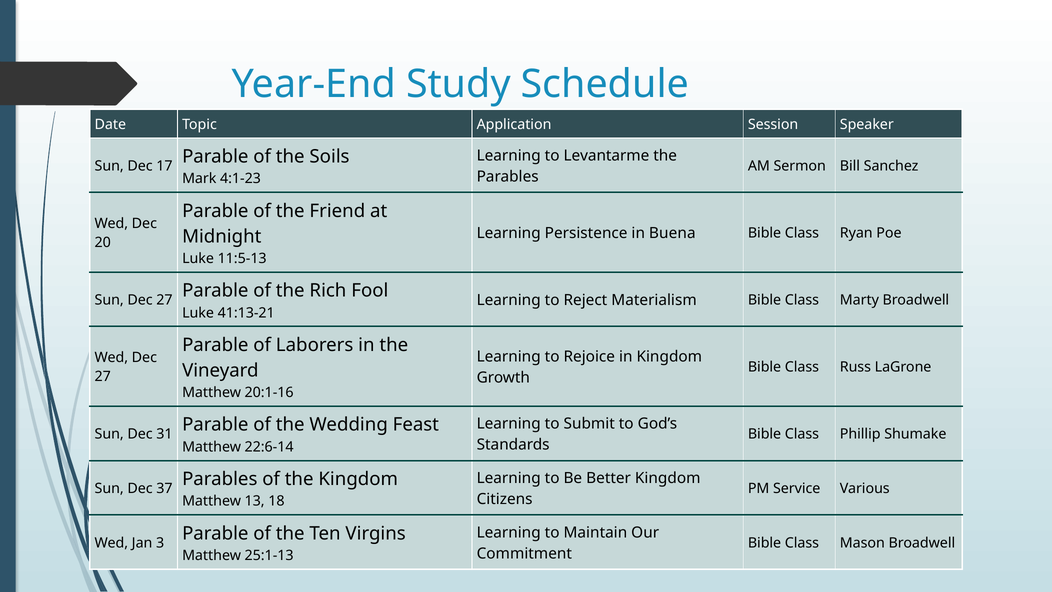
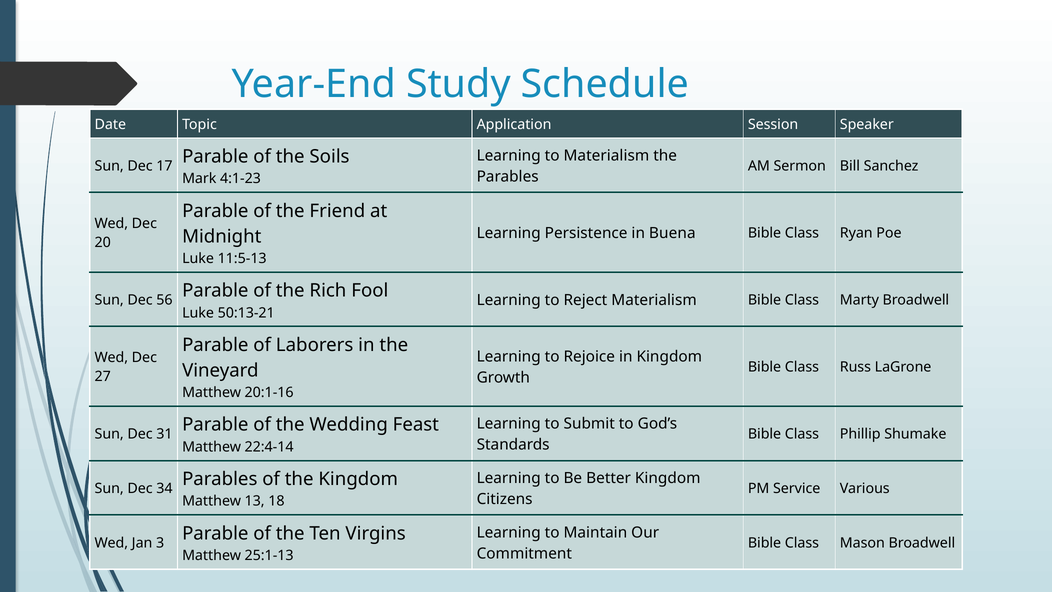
to Levantarme: Levantarme -> Materialism (606, 156)
Sun Dec 27: 27 -> 56 (164, 300)
41:13-21: 41:13-21 -> 50:13-21 (246, 313)
22:6-14: 22:6-14 -> 22:4-14 (269, 447)
37: 37 -> 34 (164, 488)
